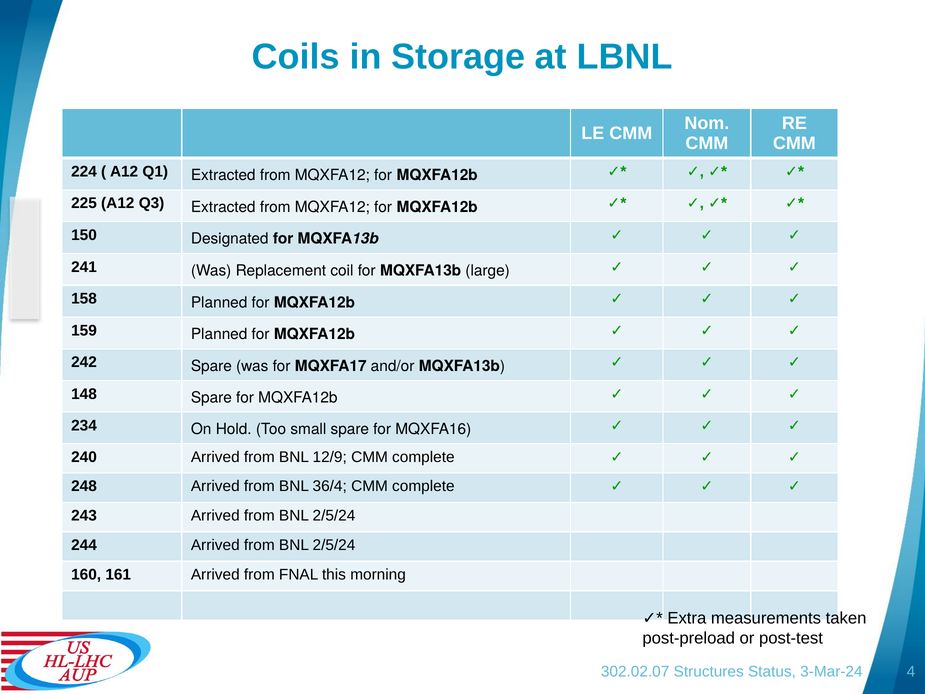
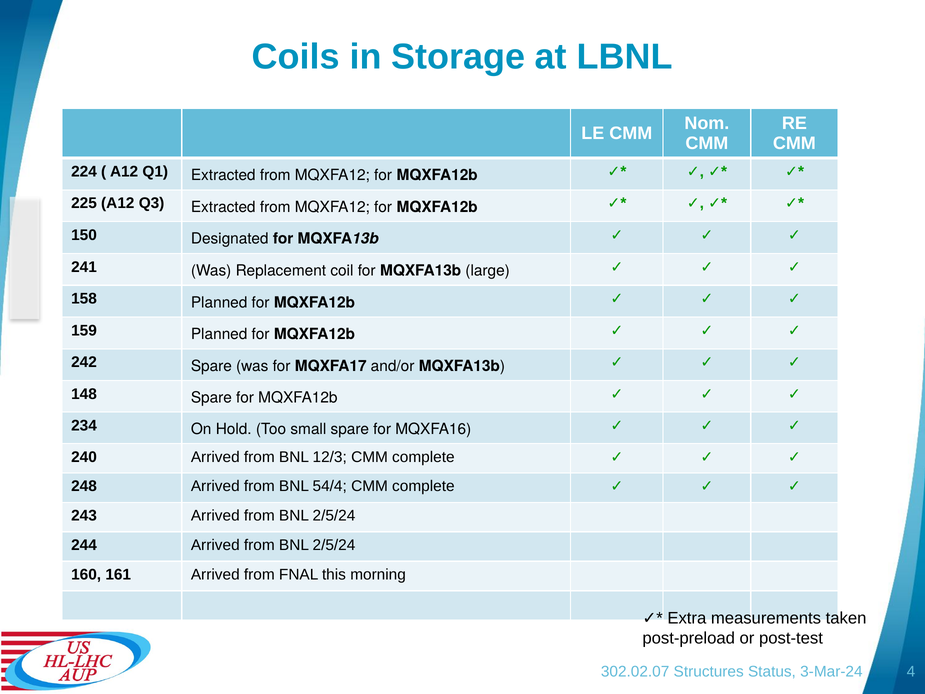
12/9: 12/9 -> 12/3 (330, 457)
36/4: 36/4 -> 54/4 (330, 486)
